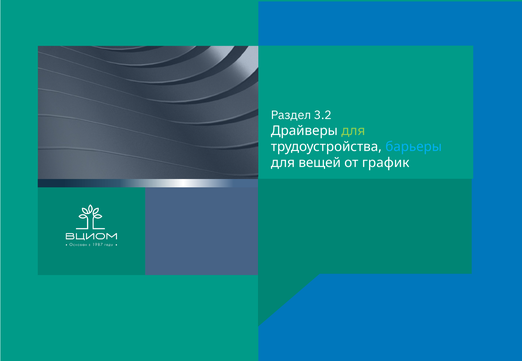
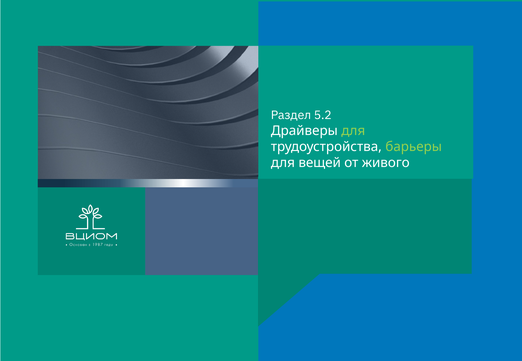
3.2: 3.2 -> 5.2 (323, 115)
барьеры colour: light blue -> light green (414, 147)
график: график -> живого (386, 163)
